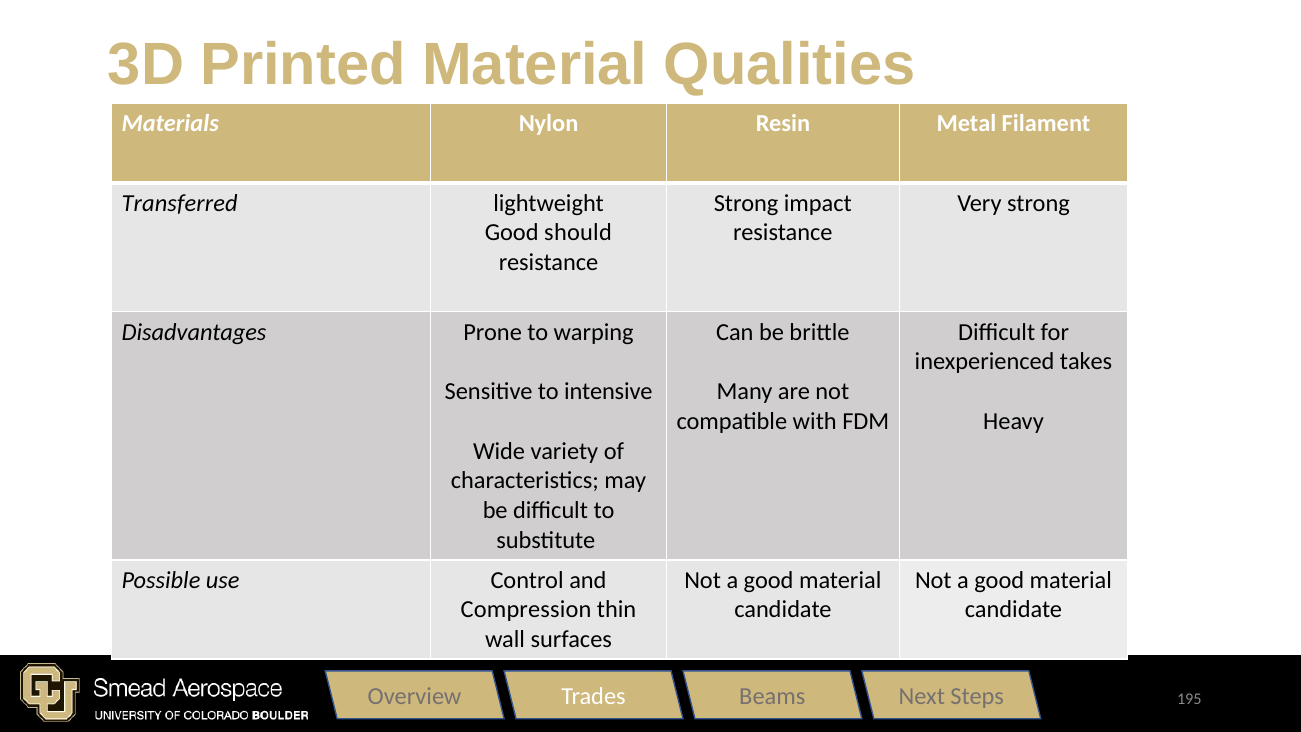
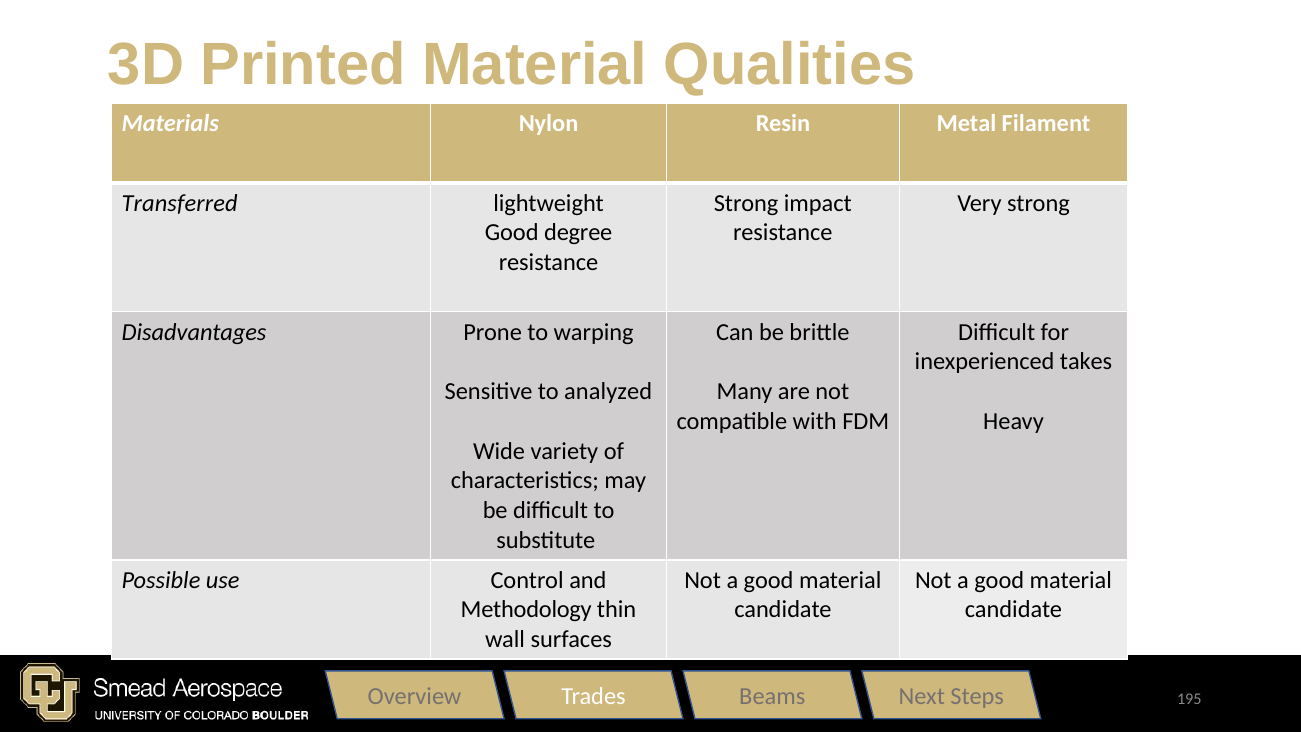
should: should -> degree (578, 233)
intensive: intensive -> analyzed (608, 391)
Compression: Compression -> Methodology (526, 610)
